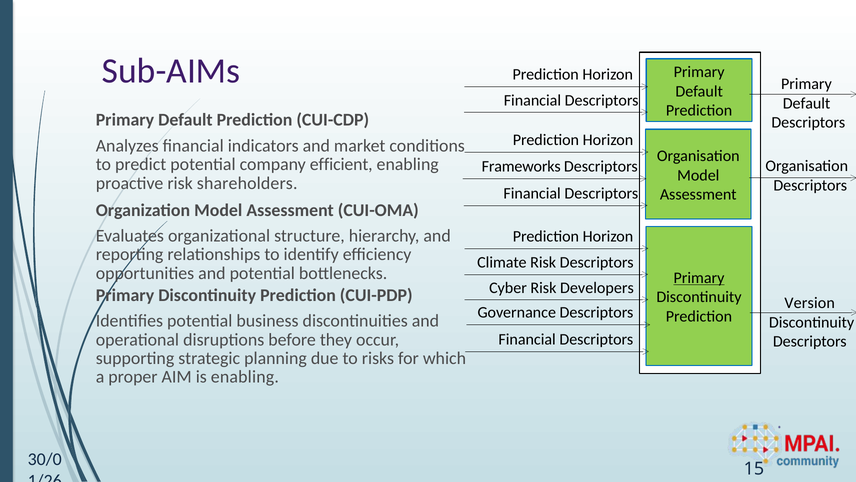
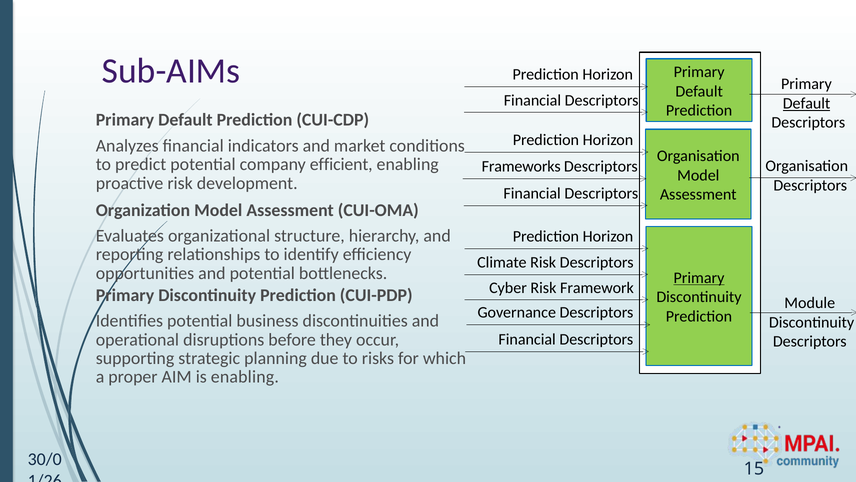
Default underline: none -> present (807, 103)
shareholders: shareholders -> development (247, 183)
Developers: Developers -> Framework (597, 288)
Version: Version -> Module (810, 303)
